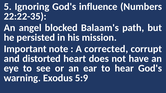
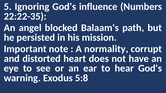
corrected: corrected -> normality (106, 49)
5:9: 5:9 -> 5:8 (82, 78)
